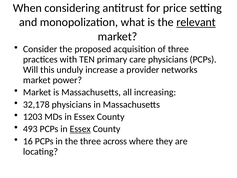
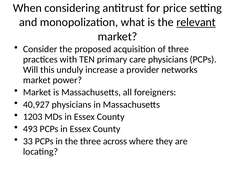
increasing: increasing -> foreigners (155, 92)
32,178: 32,178 -> 40,927 (36, 104)
Essex underline: present -> none (80, 129)
16: 16 -> 33 (28, 141)
